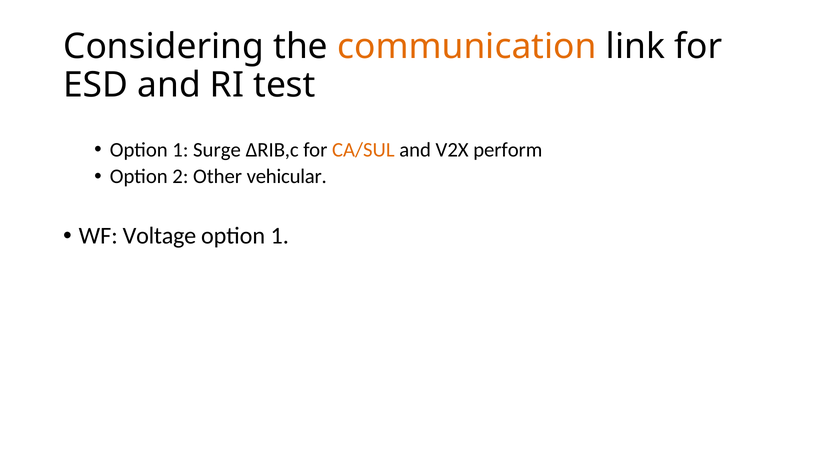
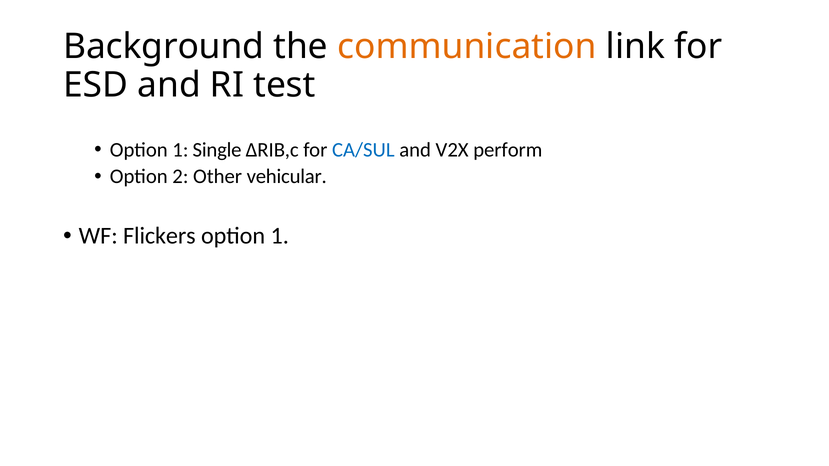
Considering: Considering -> Background (164, 47)
Surge: Surge -> Single (217, 150)
CA/SUL colour: orange -> blue (363, 150)
Voltage: Voltage -> Flickers (159, 236)
